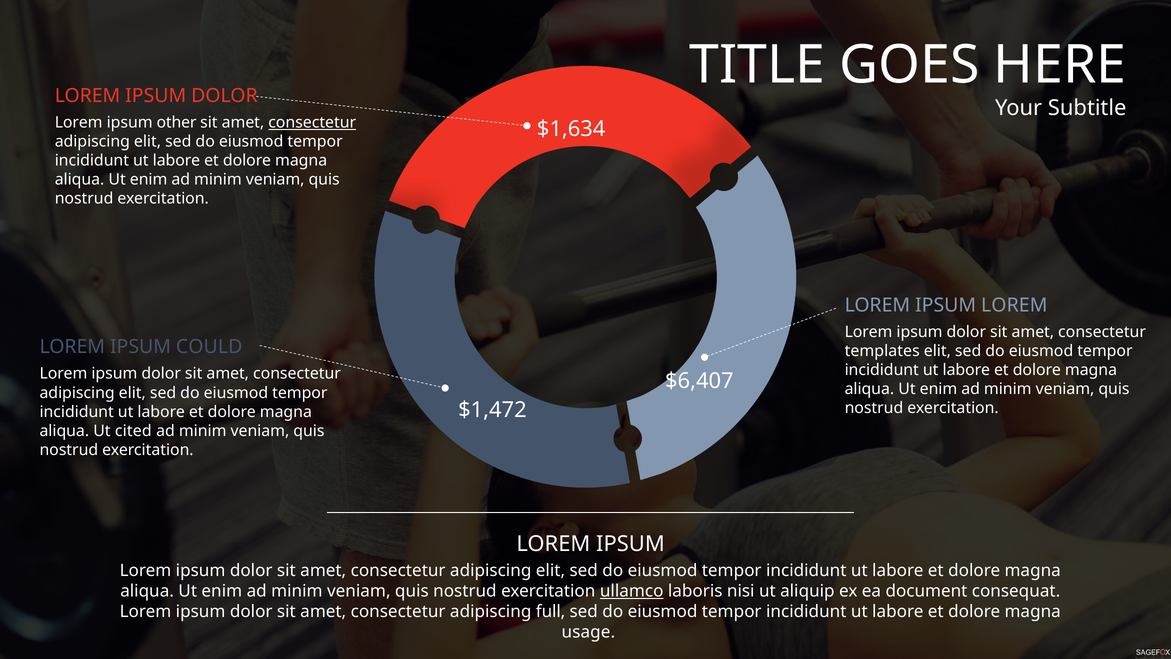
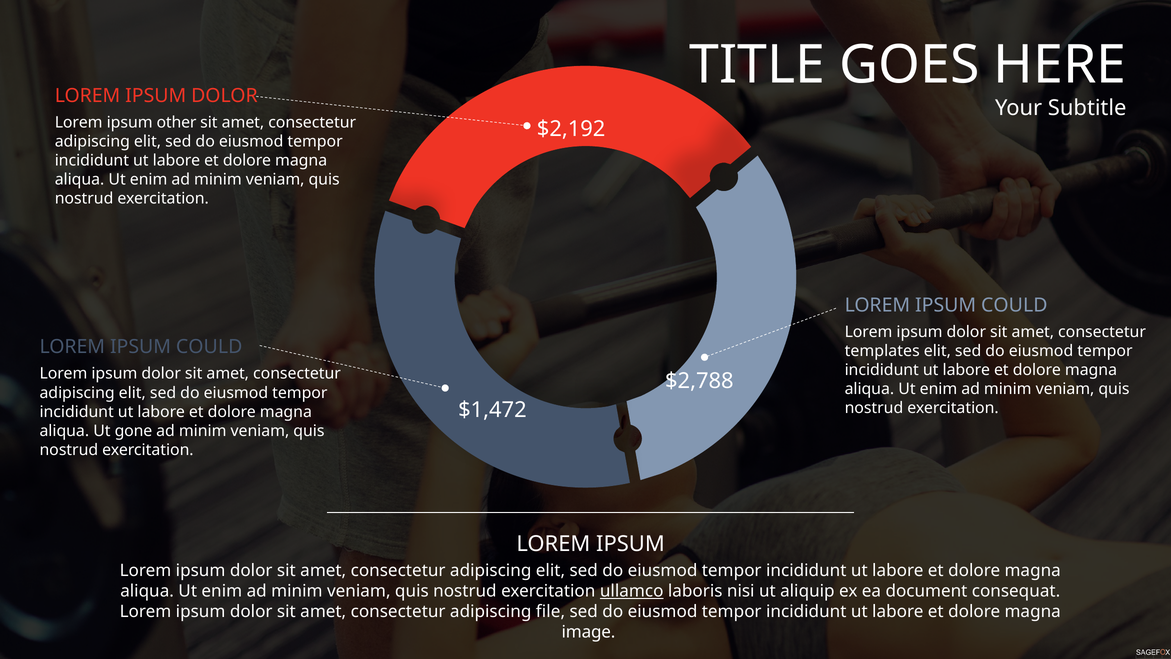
consectetur underline: present -> none (312, 122)
$1,634: $1,634 -> $2,192 (571, 129)
LOREM: LOREM -> COULD (1014, 305)
$6,407: $6,407 -> $2,788 (699, 381)
cited: cited -> gone (133, 431)
full: full -> file (550, 611)
usage: usage -> image (589, 632)
